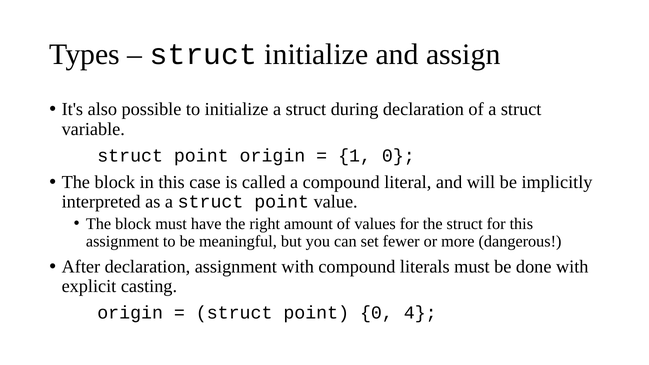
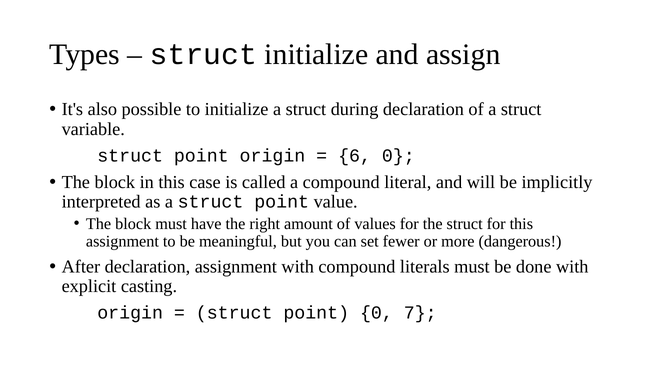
1: 1 -> 6 (355, 156)
4: 4 -> 7 (420, 313)
